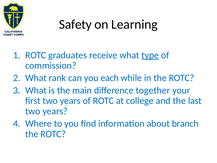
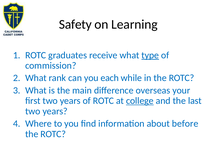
together: together -> overseas (153, 90)
college underline: none -> present (140, 101)
branch: branch -> before (185, 123)
